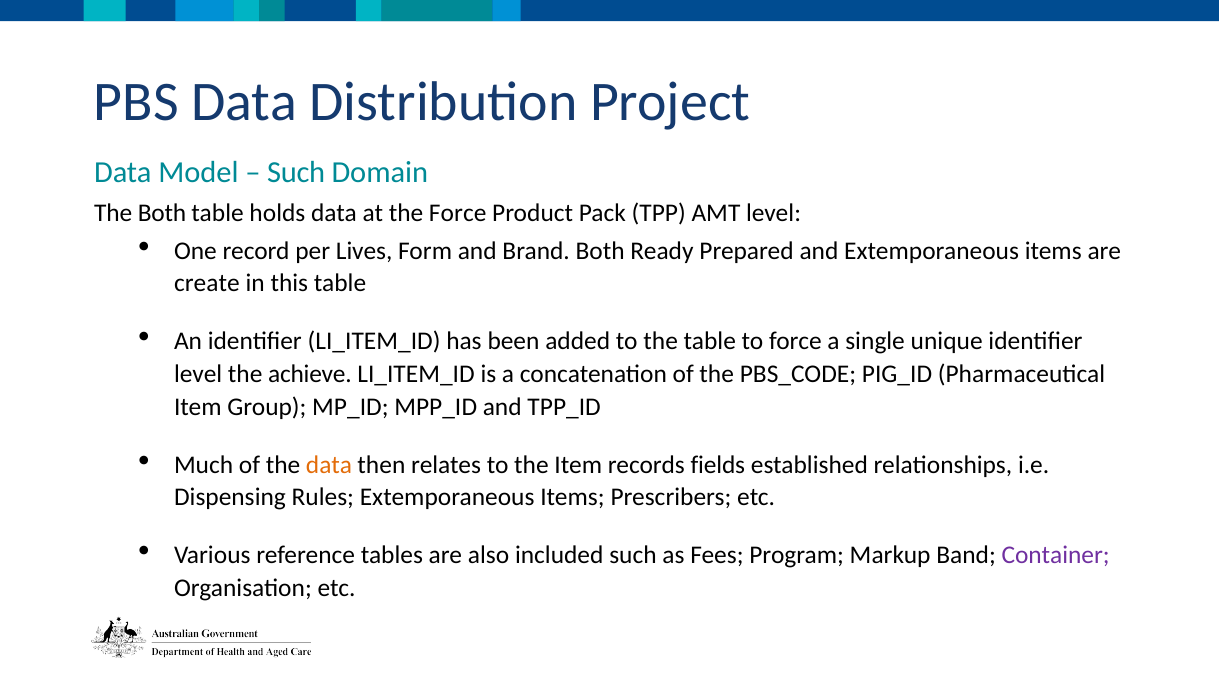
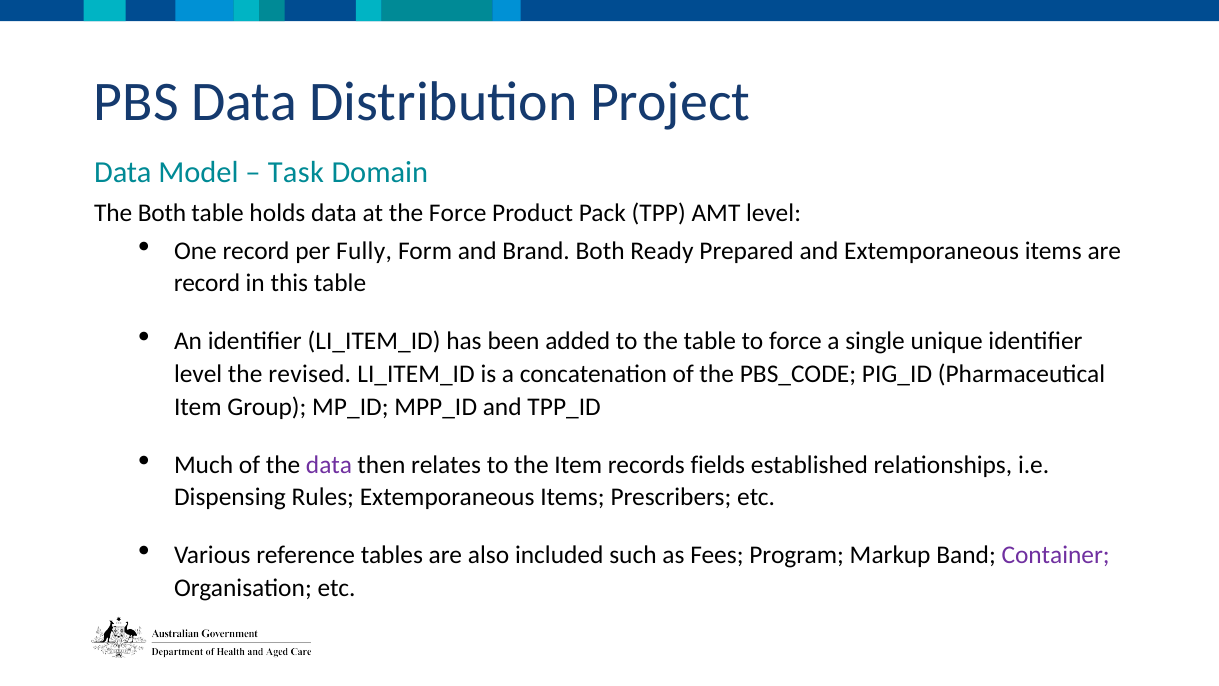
Such: Such -> Task (296, 173)
Lives: Lives -> Fully (364, 251)
create: create -> record (207, 283)
achieve: achieve -> revised (310, 374)
data colour: orange -> purple (329, 465)
